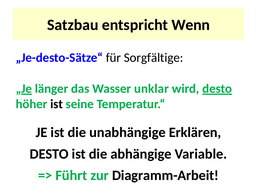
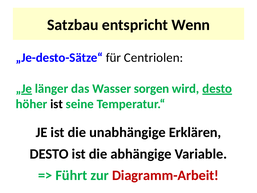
Sorgfältige: Sorgfältige -> Centriolen (154, 58)
unklar: unklar -> sorgen (152, 89)
Diagramm-Arbeit colour: black -> red (165, 175)
